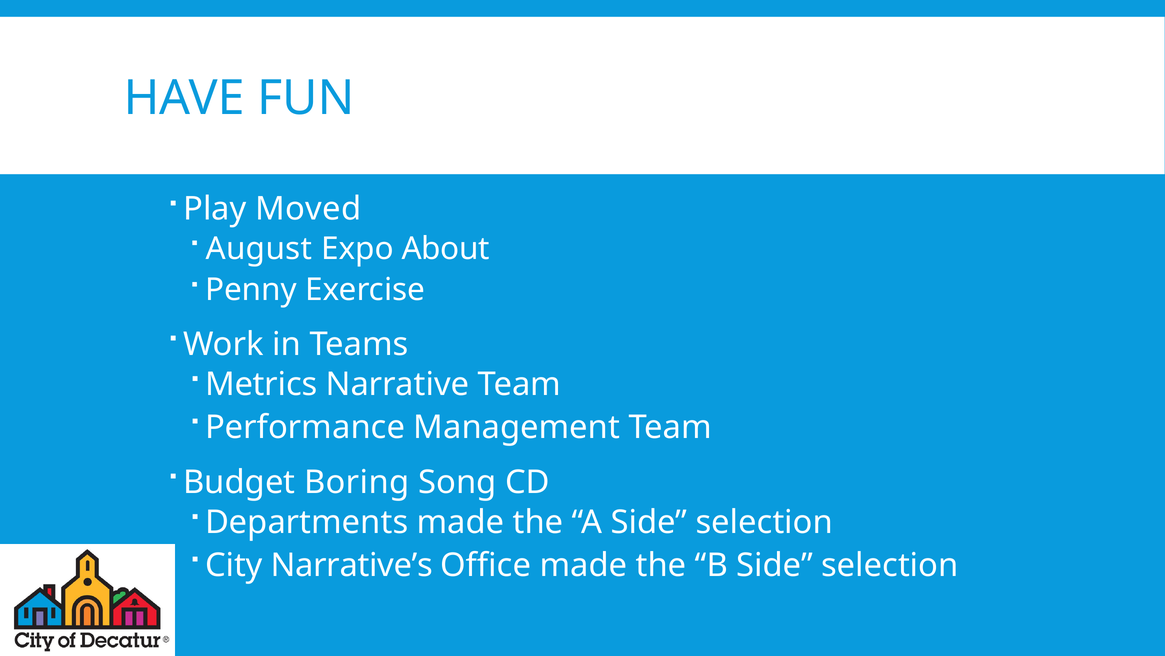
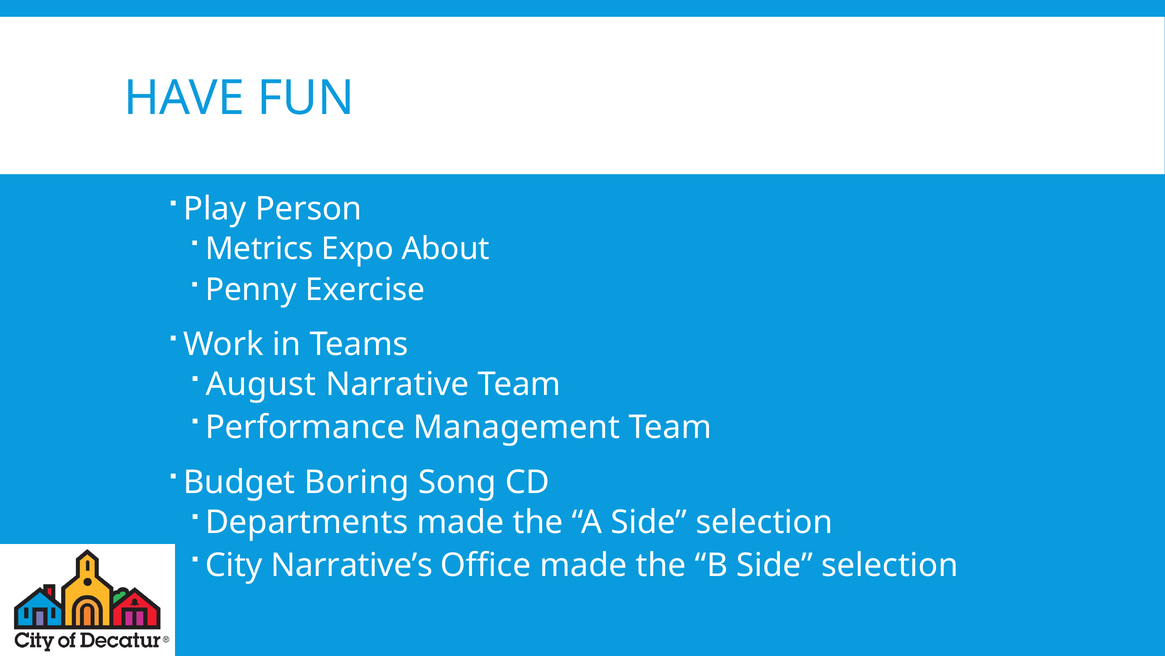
Moved: Moved -> Person (309, 209)
August: August -> Metrics (259, 248)
Metrics: Metrics -> August (261, 384)
